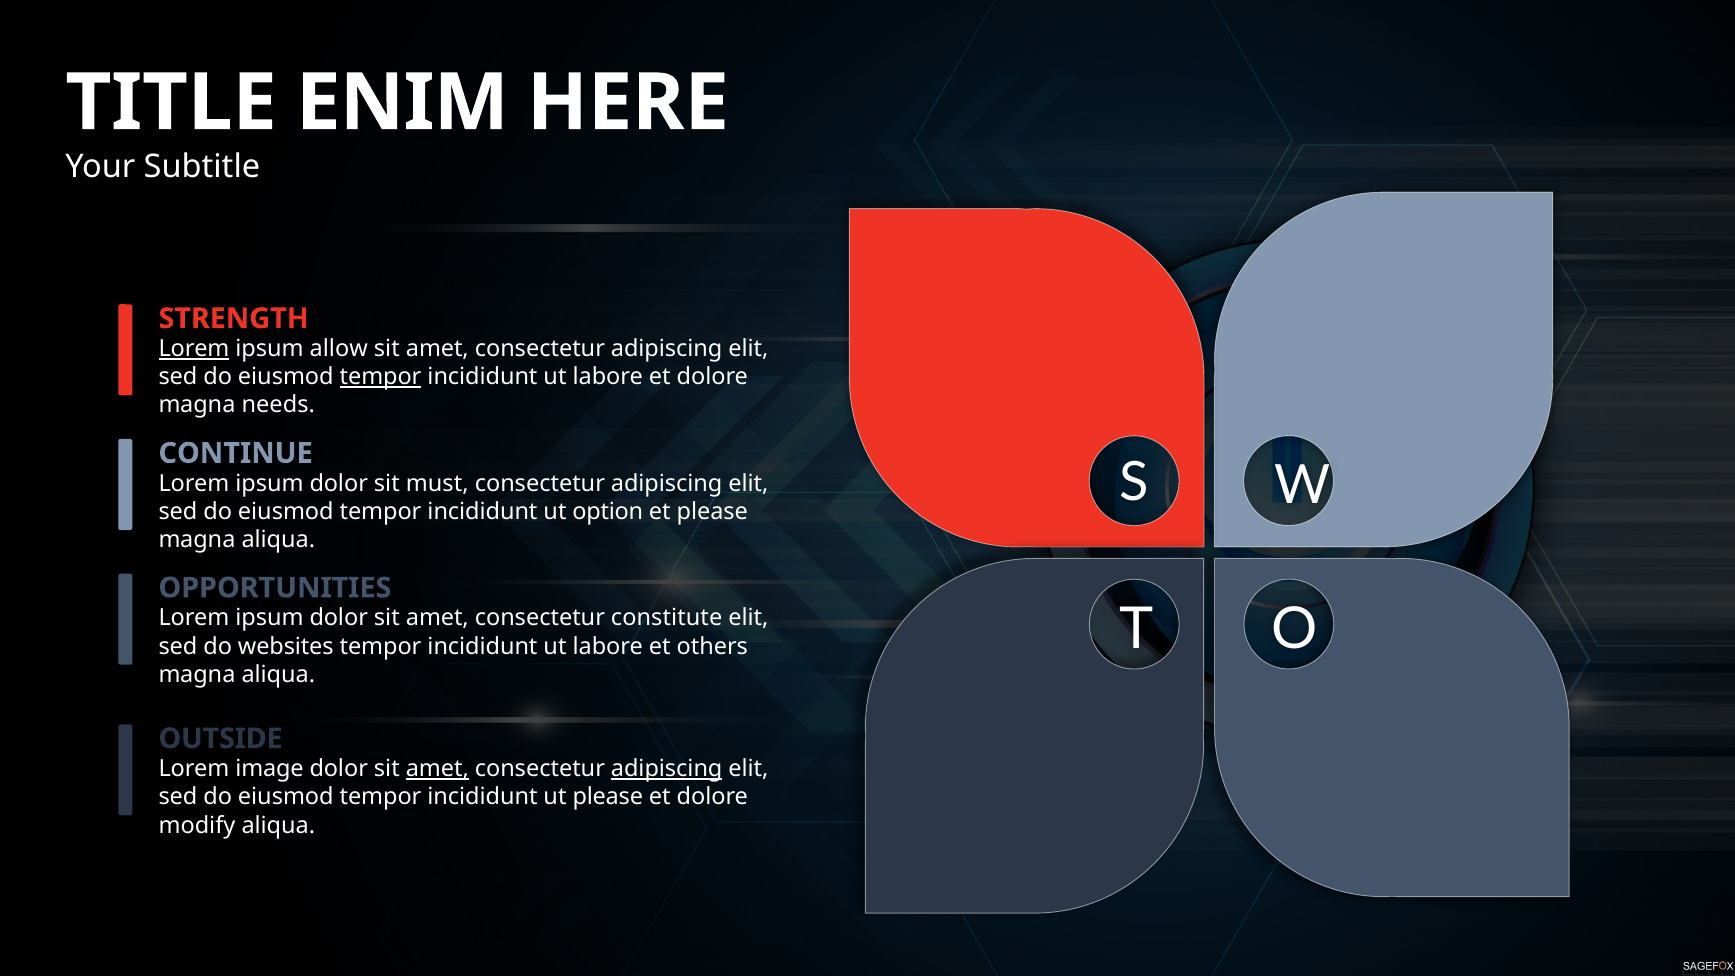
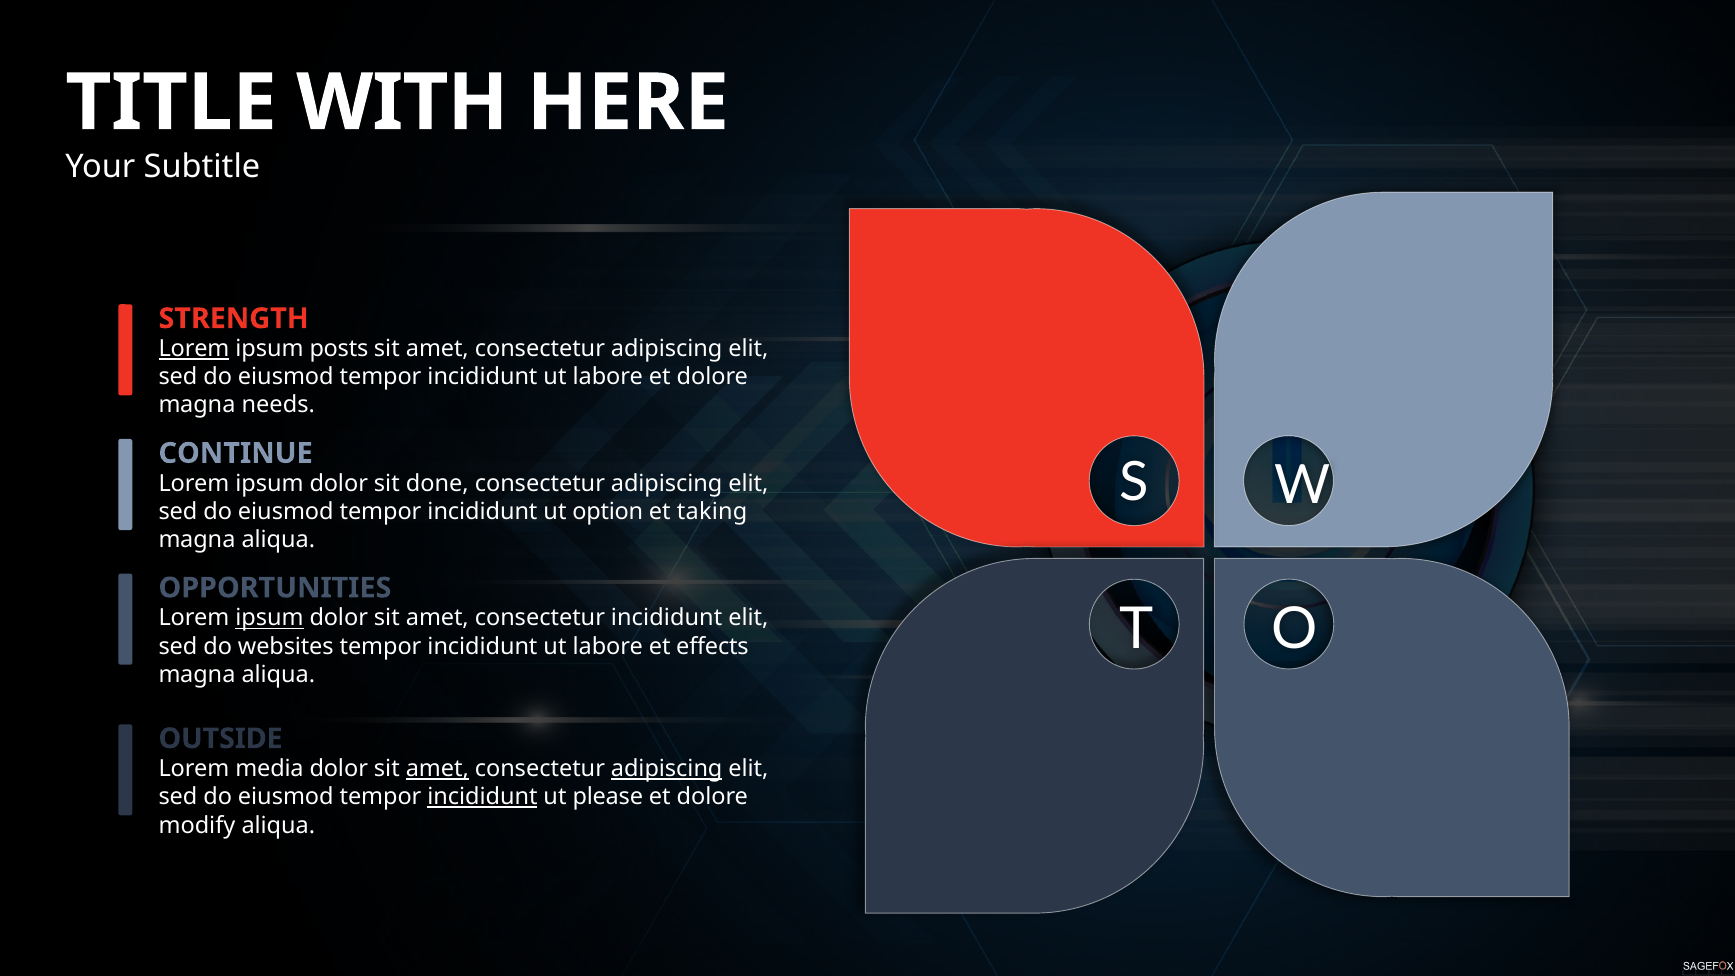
ENIM: ENIM -> WITH (402, 103)
allow: allow -> posts (339, 349)
tempor underline: present -> none (381, 377)
must: must -> done (437, 483)
et please: please -> taking (712, 512)
ipsum underline: none -> present (269, 618)
consectetur constitute: constitute -> incididunt (667, 618)
others: others -> effects (712, 646)
image: image -> media (270, 769)
incididunt underline: none -> present (482, 797)
